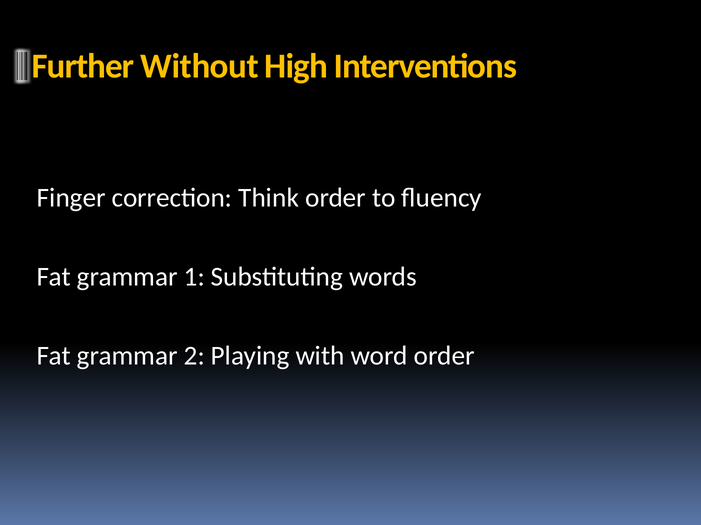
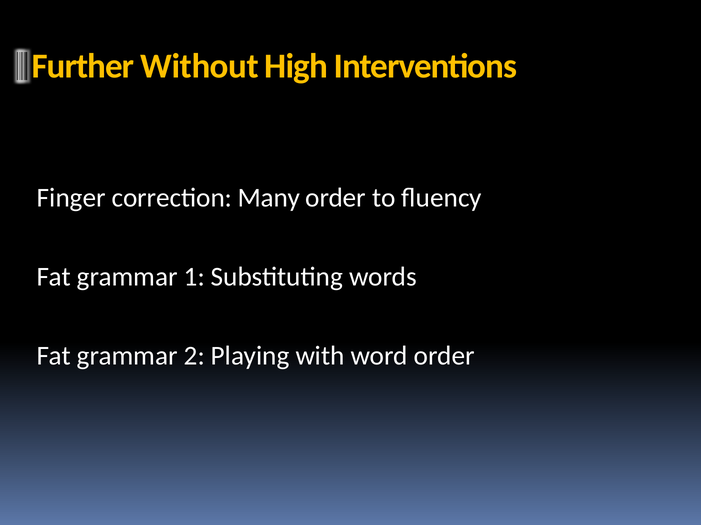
Think: Think -> Many (269, 198)
